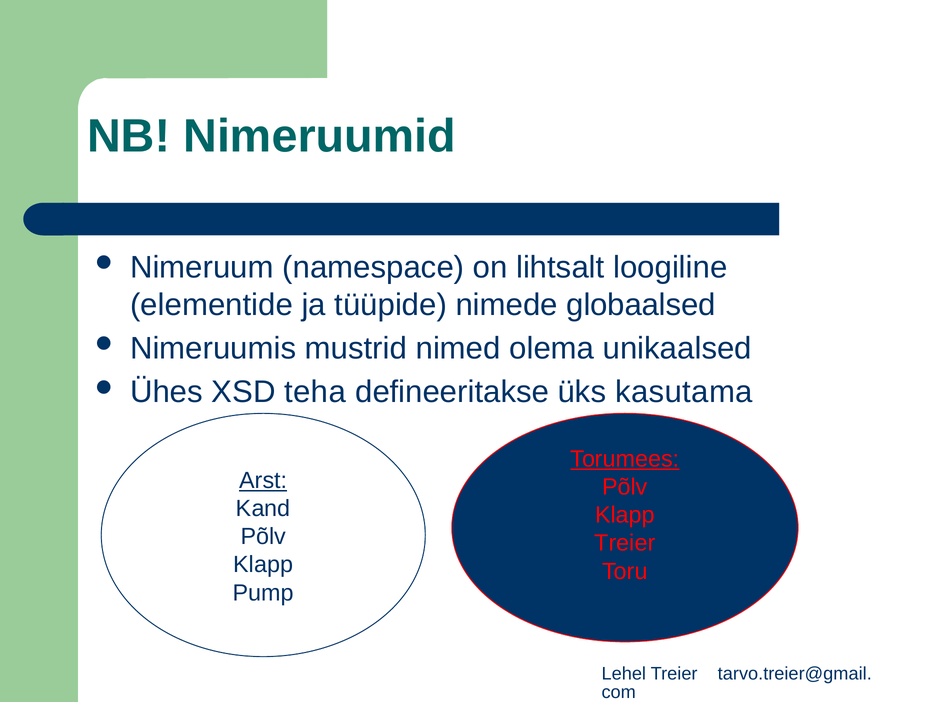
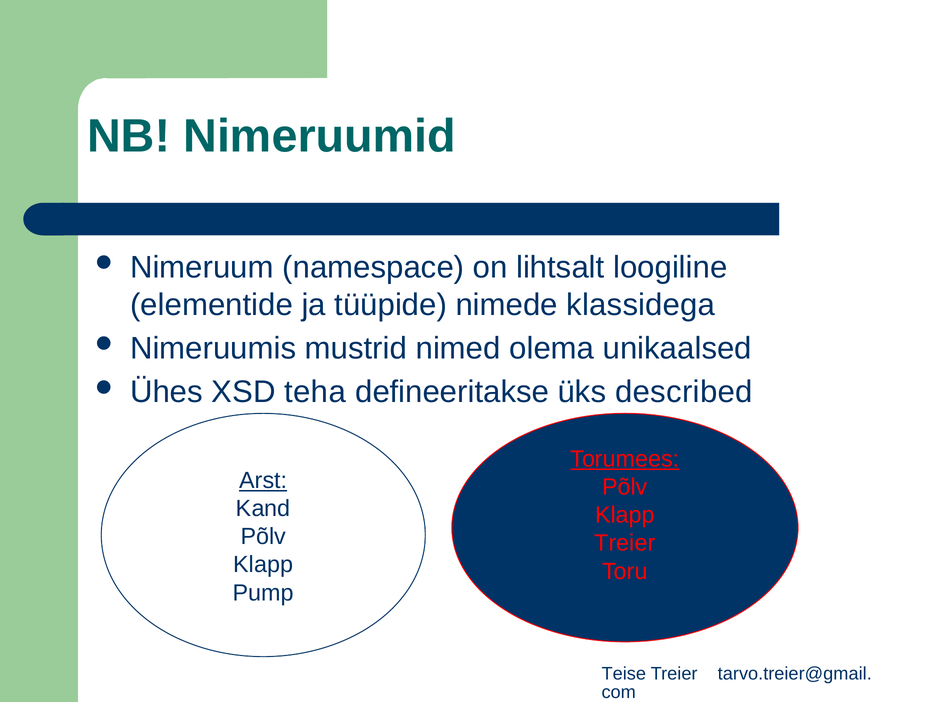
globaalsed: globaalsed -> klassidega (641, 305)
kasutama: kasutama -> described (684, 392)
Lehel: Lehel -> Teise (624, 673)
